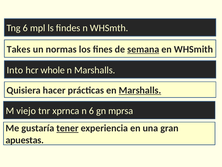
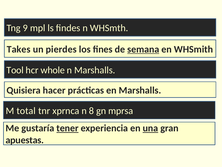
Tng 6: 6 -> 9 (25, 28)
normas: normas -> pierdes (61, 49)
Into: Into -> Tool (15, 70)
Marshalls underline: present -> none (140, 90)
viejo: viejo -> total (26, 111)
n 6: 6 -> 8 (91, 111)
una underline: none -> present (150, 128)
